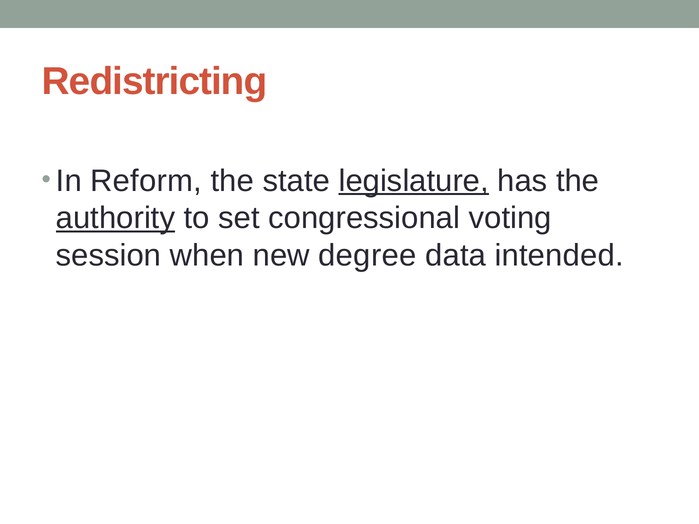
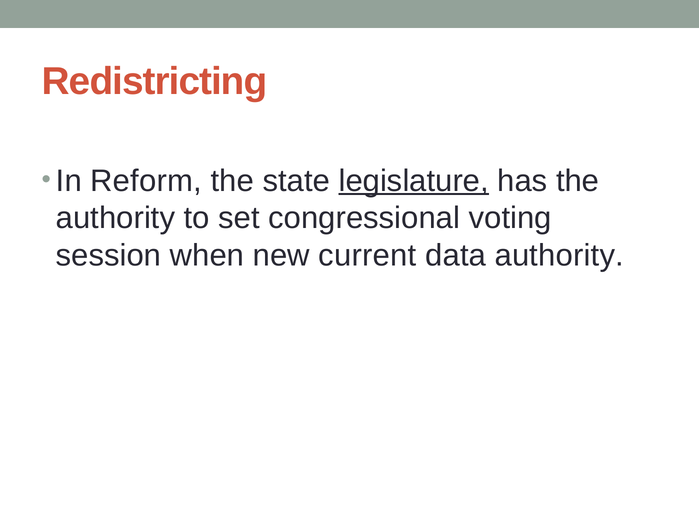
authority underline: present -> none (115, 218)
degree: degree -> current (367, 255)
data intended: intended -> authority (559, 255)
